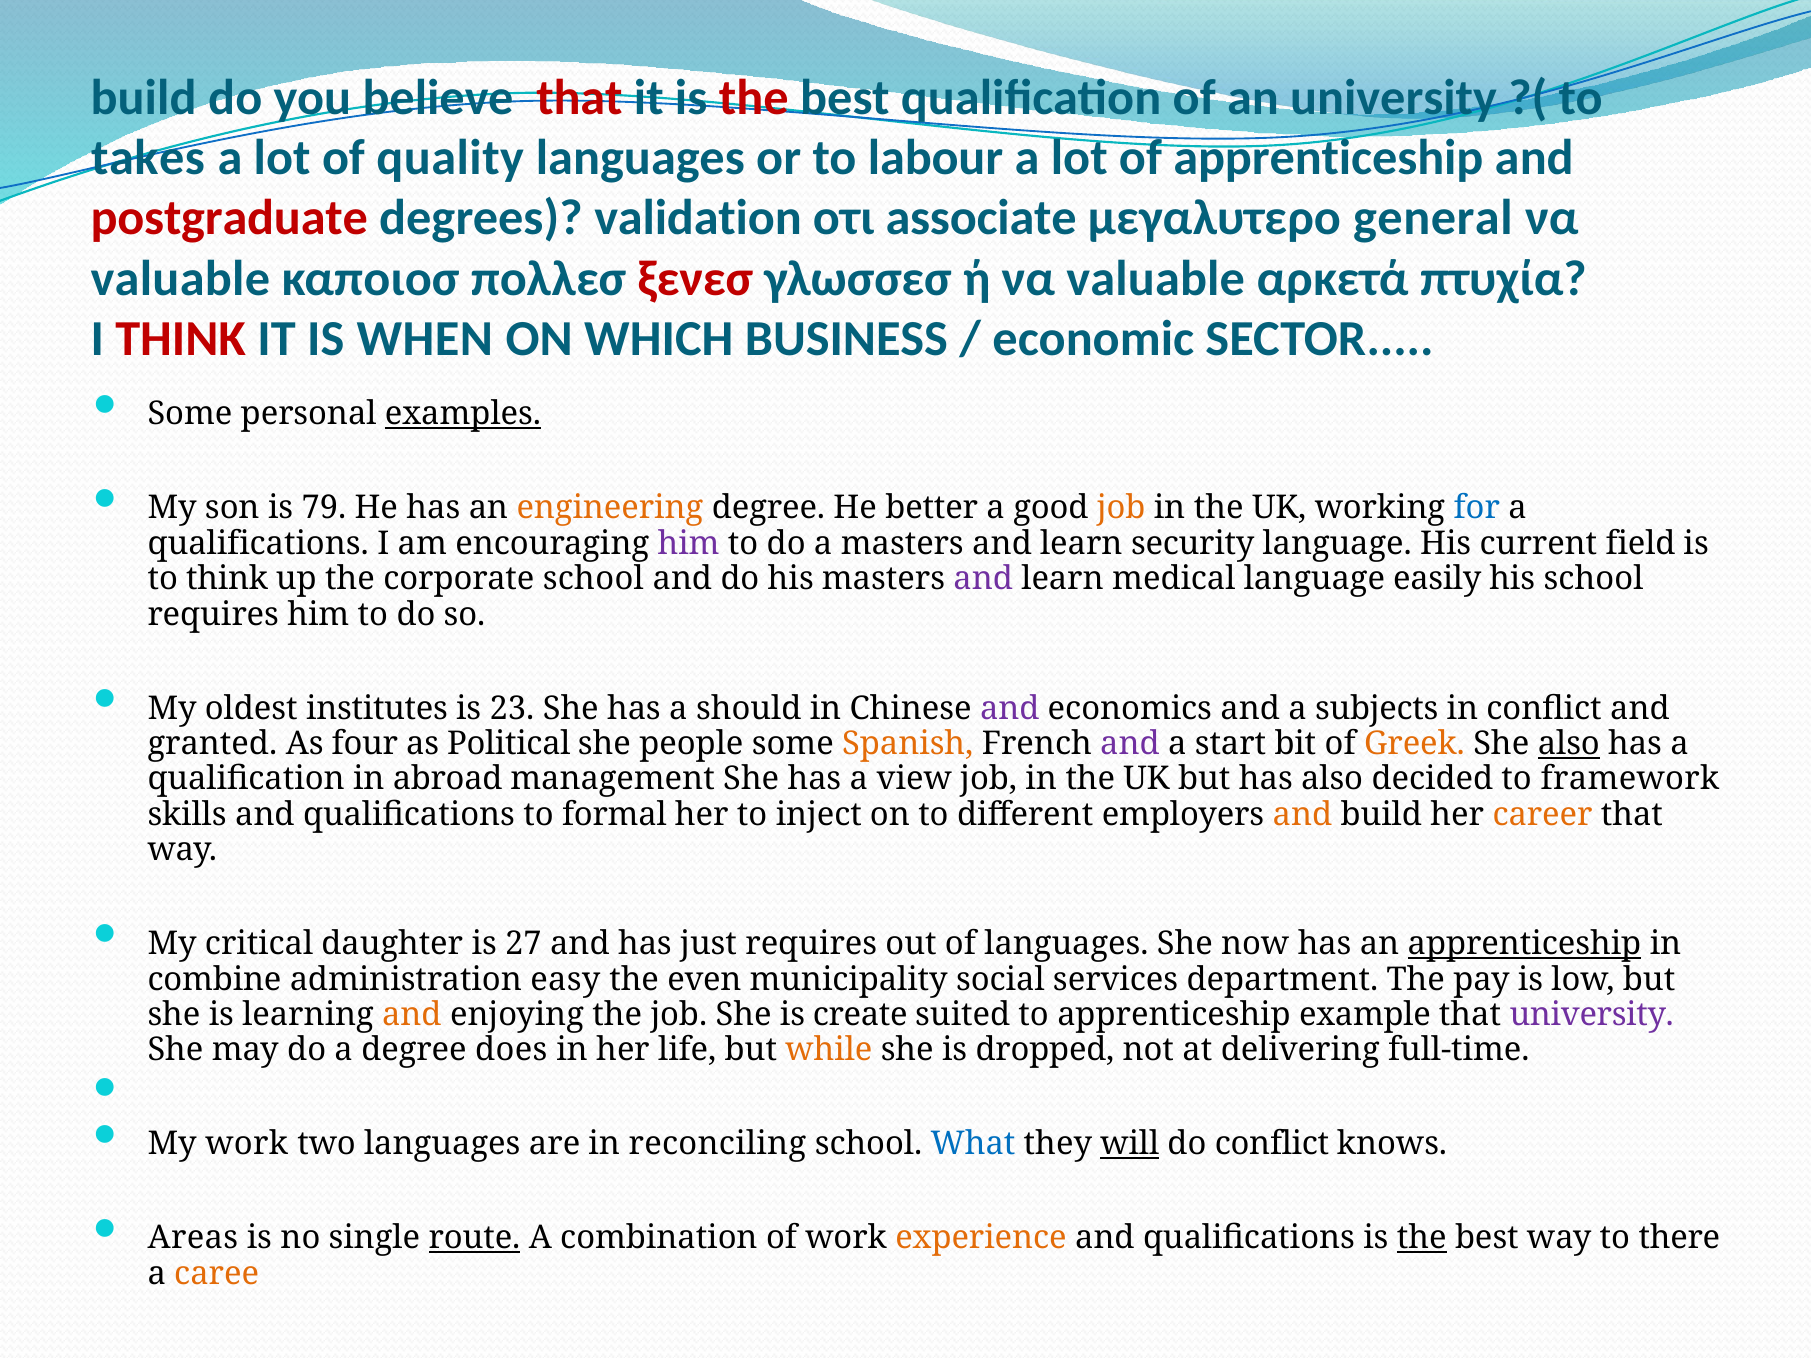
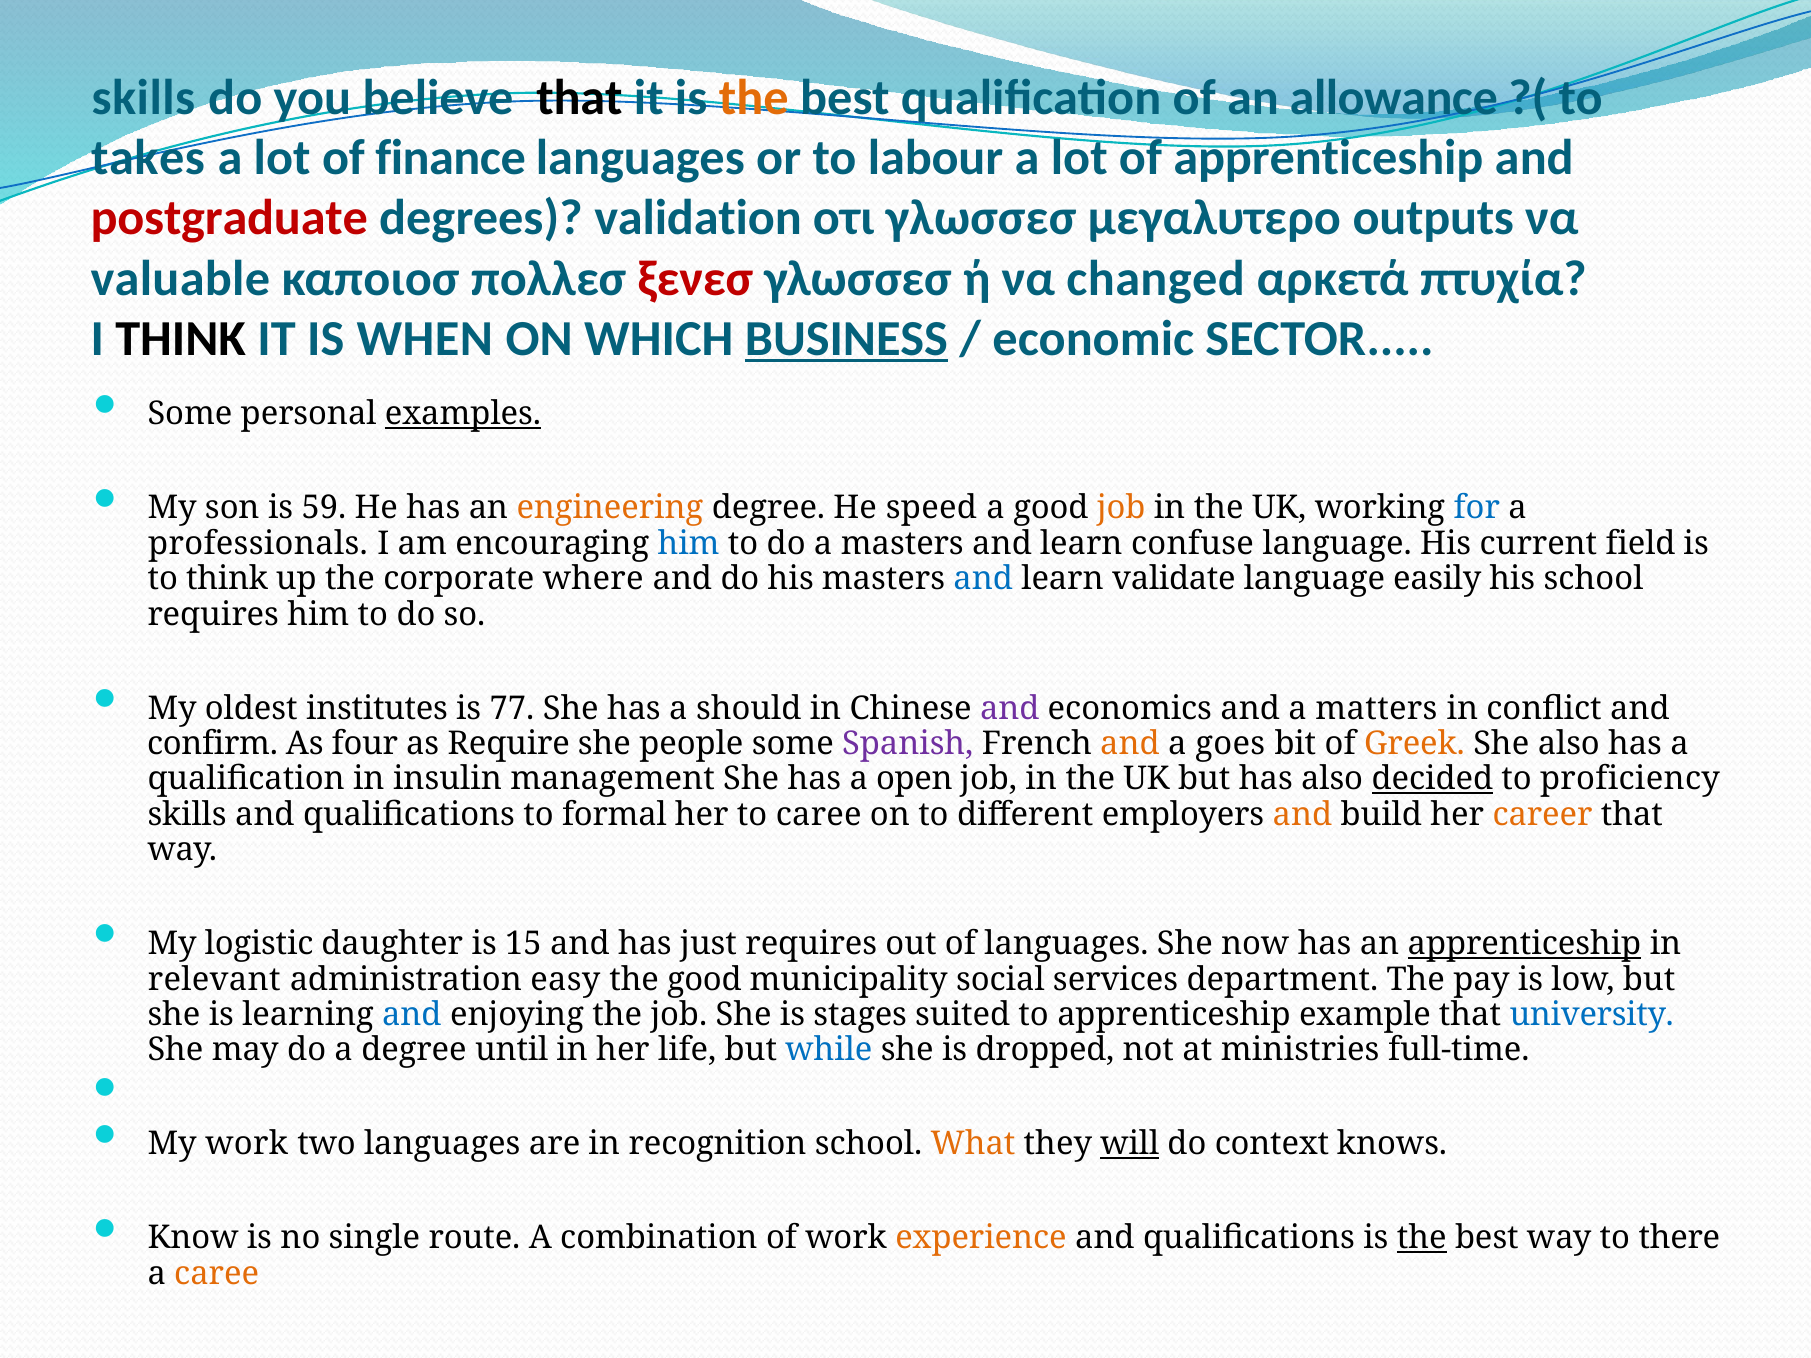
build: build -> skills (143, 98)
that colour: red -> black (579, 98)
the colour: red -> orange (754, 98)
an university: university -> allowance (1394, 98)
quality: quality -> finance (451, 158)
οτι associate: associate -> γλωσσεσ (981, 218)
general: general -> outputs (1433, 218)
ή να valuable: valuable -> changed (1156, 279)
THINK colour: red -> black (181, 339)
BUSINESS underline: none -> present (846, 339)
79: 79 -> 59 (324, 508)
better: better -> speed (931, 508)
qualifications: qualifications -> professionals (258, 544)
him colour: purple -> blue (689, 544)
security: security -> confuse (1192, 544)
corporate school: school -> where (593, 579)
and colour: purple -> blue (983, 579)
medical: medical -> validate (1174, 579)
23: 23 -> 77 (512, 708)
subjects: subjects -> matters (1376, 708)
granted: granted -> confirm (213, 744)
Political: Political -> Require (509, 744)
Spanish colour: orange -> purple (908, 744)
and colour: purple -> orange (1130, 744)
start: start -> goes (1230, 744)
also underline: present -> none (1569, 744)
abroad: abroad -> insulin (447, 779)
view: view -> open (914, 779)
decided underline: none -> present (1432, 779)
framework: framework -> proficiency (1630, 779)
to inject: inject -> caree (819, 815)
critical: critical -> logistic (259, 944)
27: 27 -> 15 (523, 944)
combine: combine -> relevant (214, 979)
the even: even -> good (704, 979)
and colour: orange -> blue (412, 1015)
create: create -> stages (860, 1015)
university colour: purple -> blue (1592, 1015)
does: does -> until (512, 1050)
while colour: orange -> blue (829, 1050)
delivering: delivering -> ministries (1300, 1050)
reconciling: reconciling -> recognition (718, 1144)
What colour: blue -> orange (973, 1144)
do conflict: conflict -> context (1272, 1144)
Areas: Areas -> Know (193, 1238)
route underline: present -> none (474, 1238)
